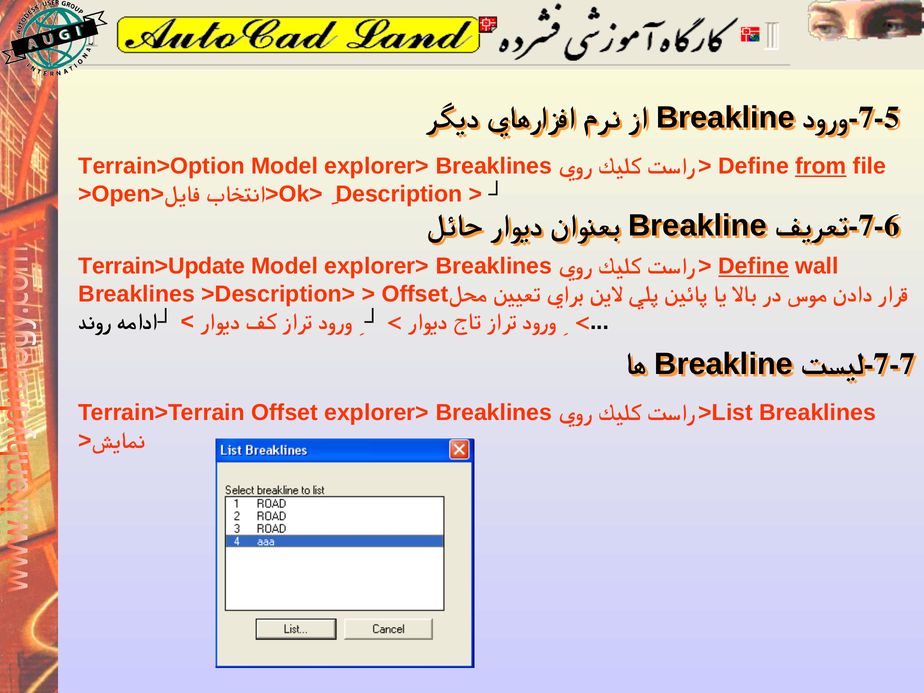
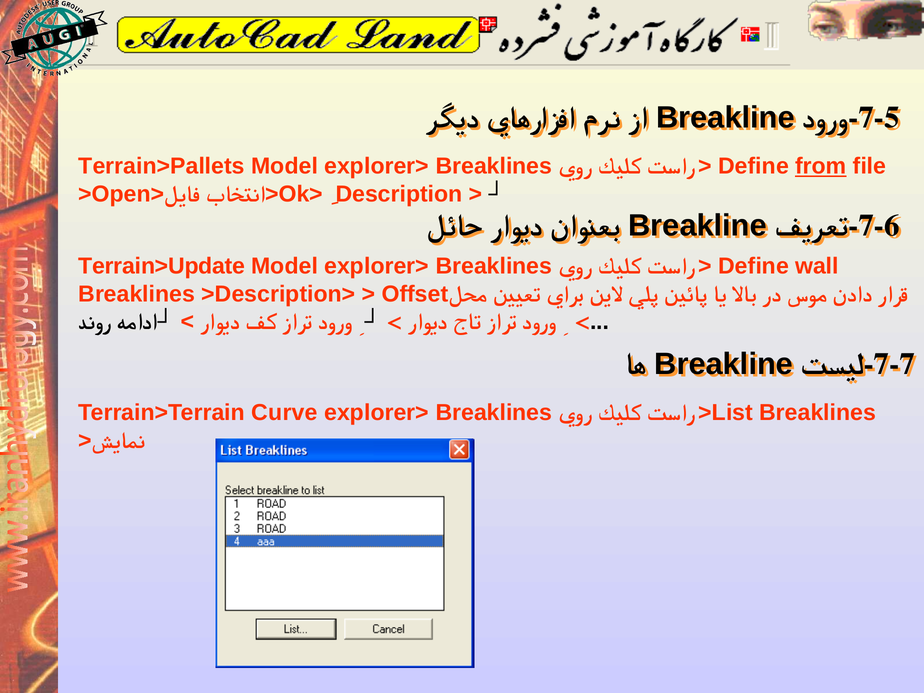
Terrain>Option: Terrain>Option -> Terrain>Pallets (162, 166)
Define underline: present -> none (754, 266)
Terrain>Terrain Offset: Offset -> Curve (285, 413)
